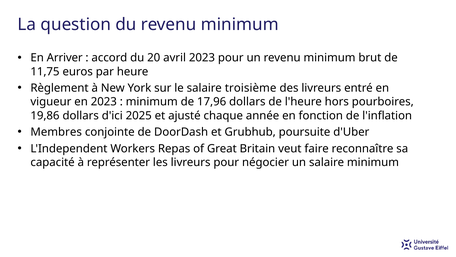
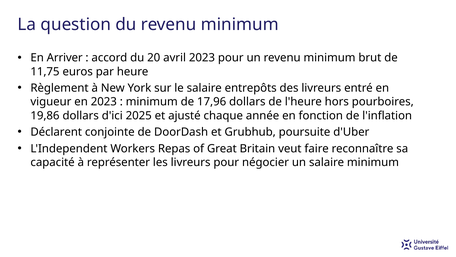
troisième: troisième -> entrepôts (251, 88)
Membres: Membres -> Déclarent (56, 132)
